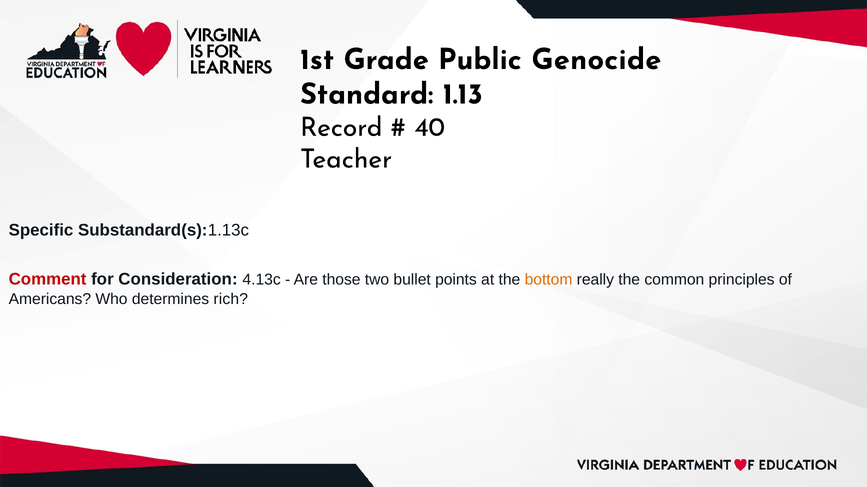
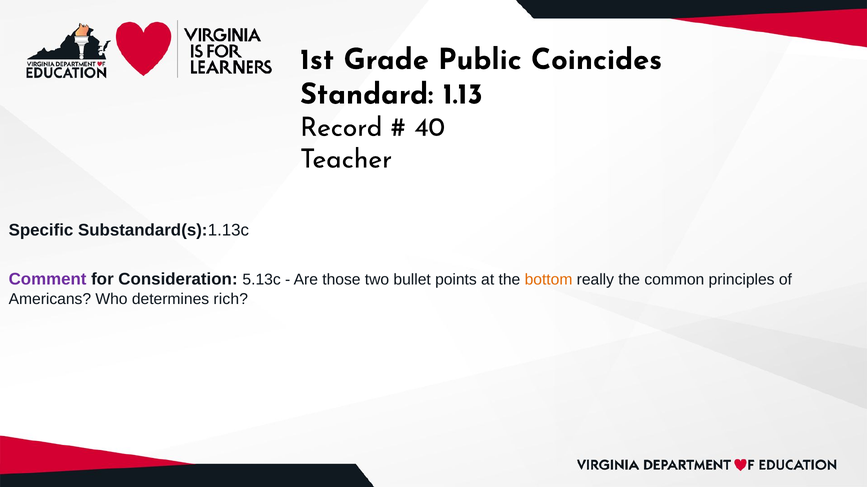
Genocide: Genocide -> Coincides (597, 60)
Comment colour: red -> purple (48, 280)
4.13c: 4.13c -> 5.13c (262, 280)
